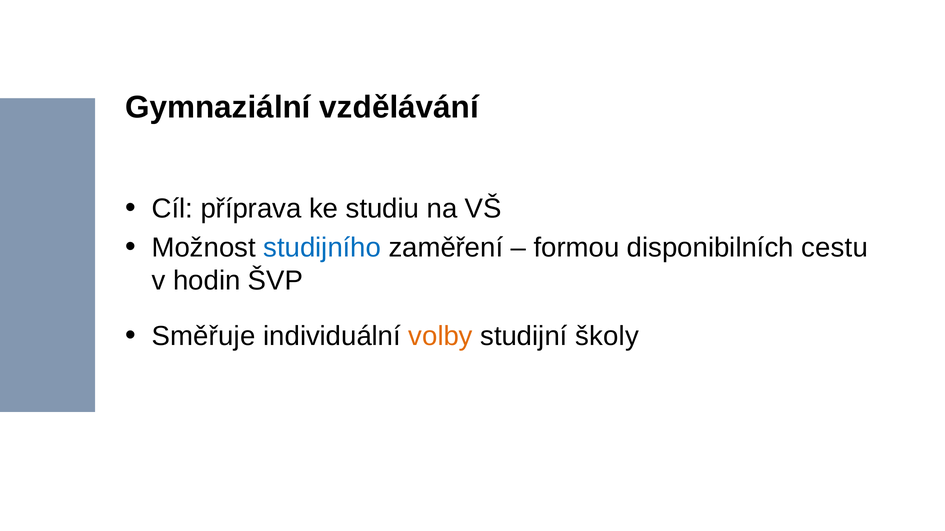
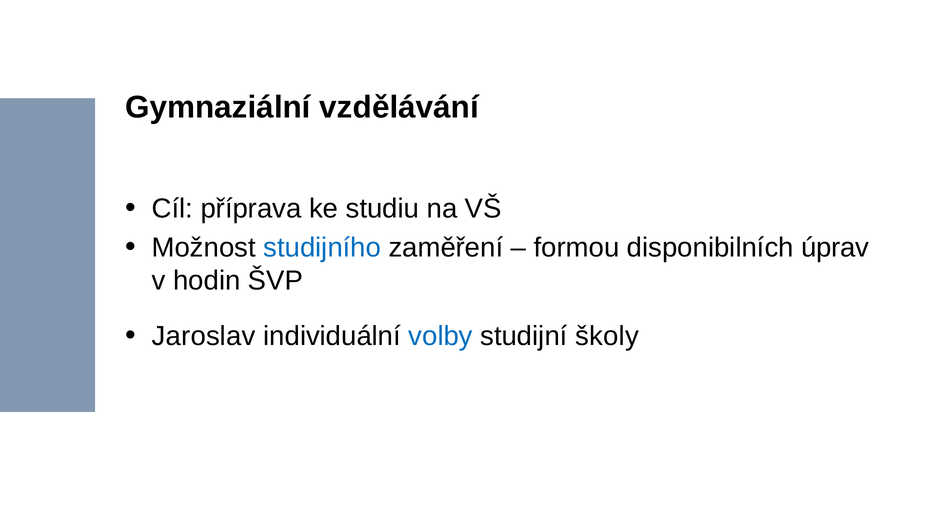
cestu: cestu -> úprav (835, 248)
Směřuje: Směřuje -> Jaroslav (204, 337)
volby colour: orange -> blue (441, 337)
